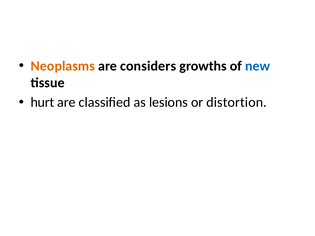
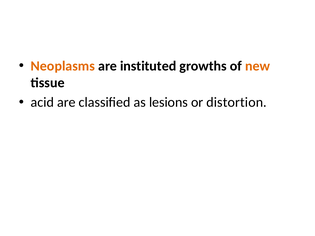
considers: considers -> instituted (148, 66)
new colour: blue -> orange (258, 66)
hurt: hurt -> acid (42, 102)
